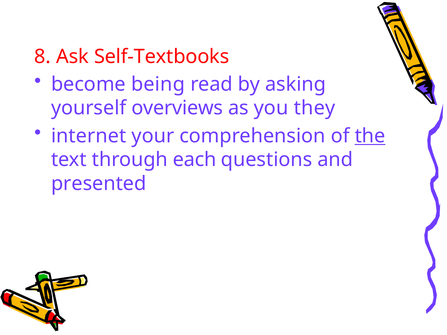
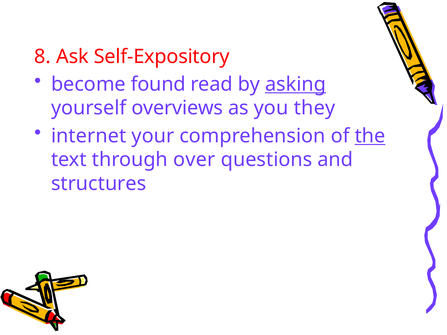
Self-Textbooks: Self-Textbooks -> Self-Expository (162, 57)
being: being -> found (158, 84)
asking underline: none -> present (296, 84)
each: each -> over (194, 160)
presented: presented -> structures (99, 184)
